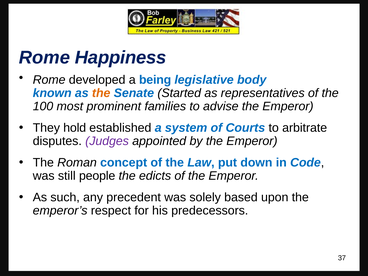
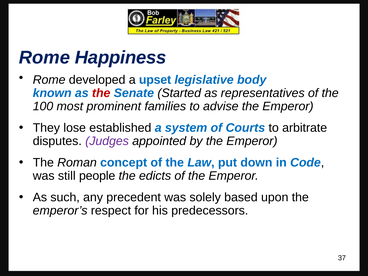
being: being -> upset (155, 80)
the colour: orange -> red (101, 93)
hold: hold -> lose (75, 128)
